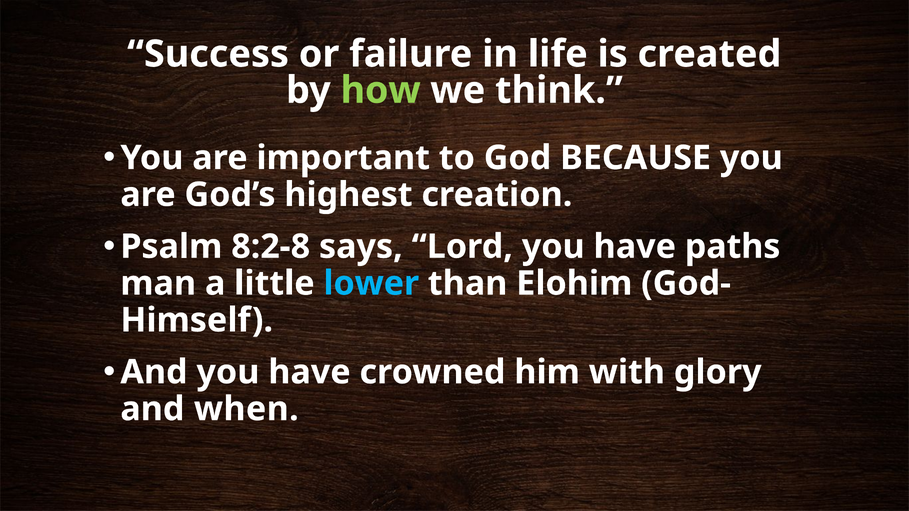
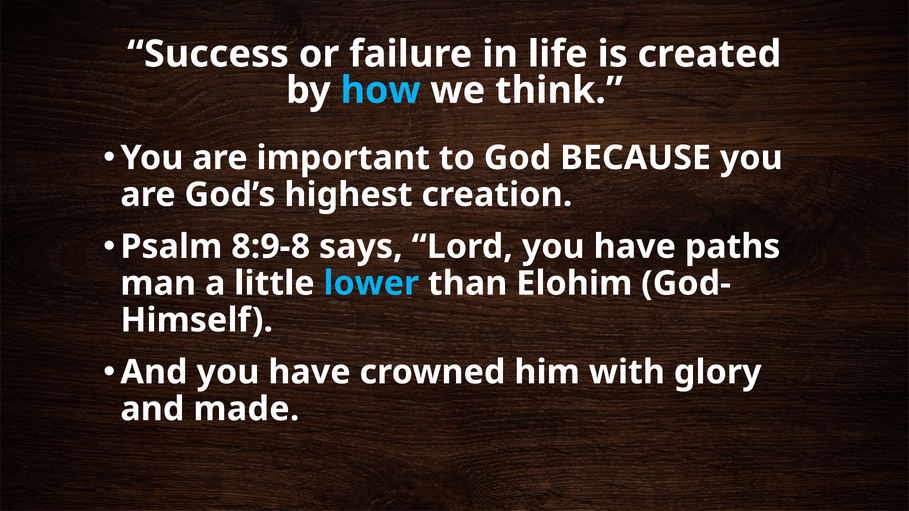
how colour: light green -> light blue (381, 90)
8:2-8: 8:2-8 -> 8:9-8 (271, 247)
when: when -> made (246, 409)
